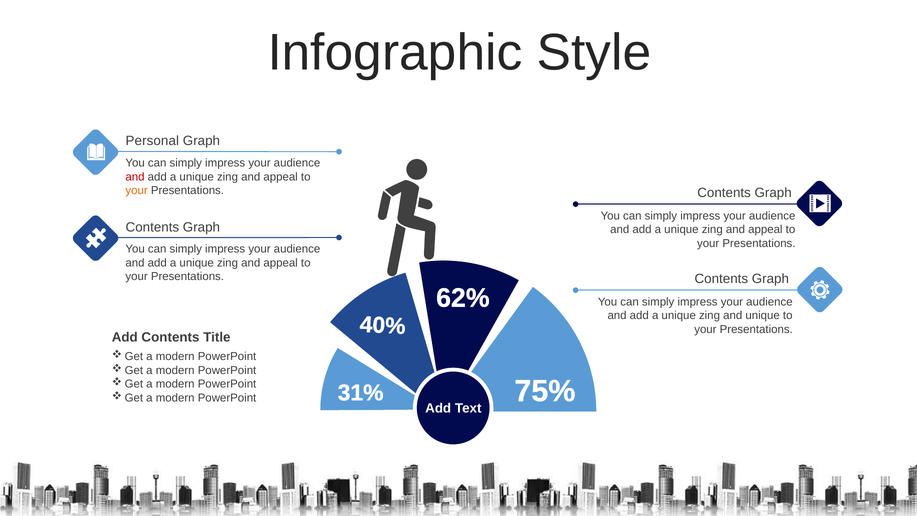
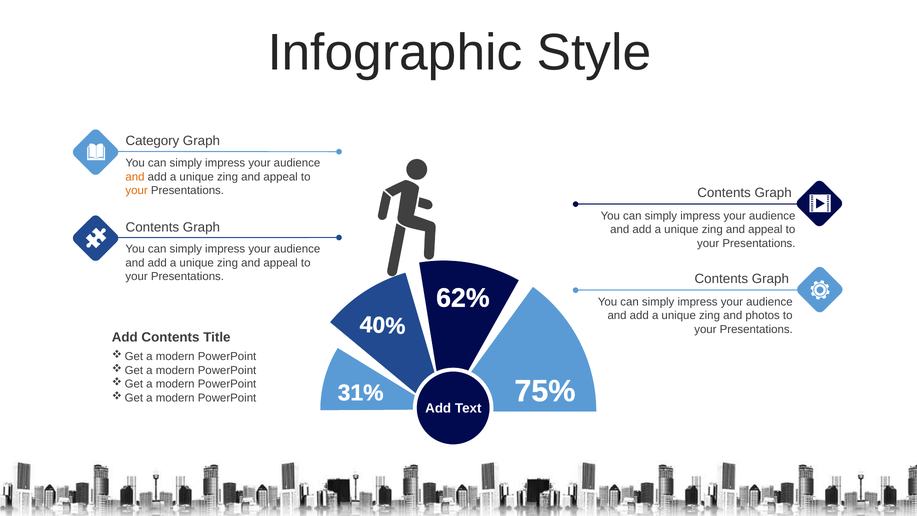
Personal: Personal -> Category (152, 141)
and colour: red -> orange (135, 177)
and unique: unique -> photos (763, 316)
